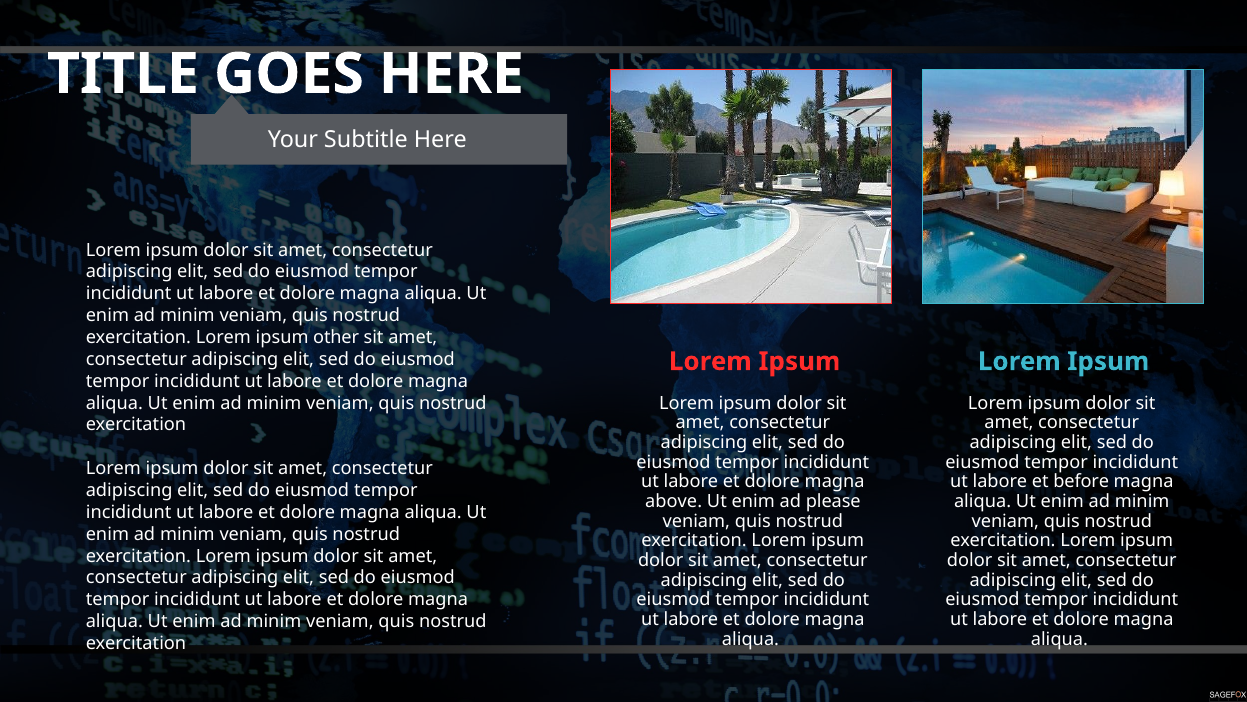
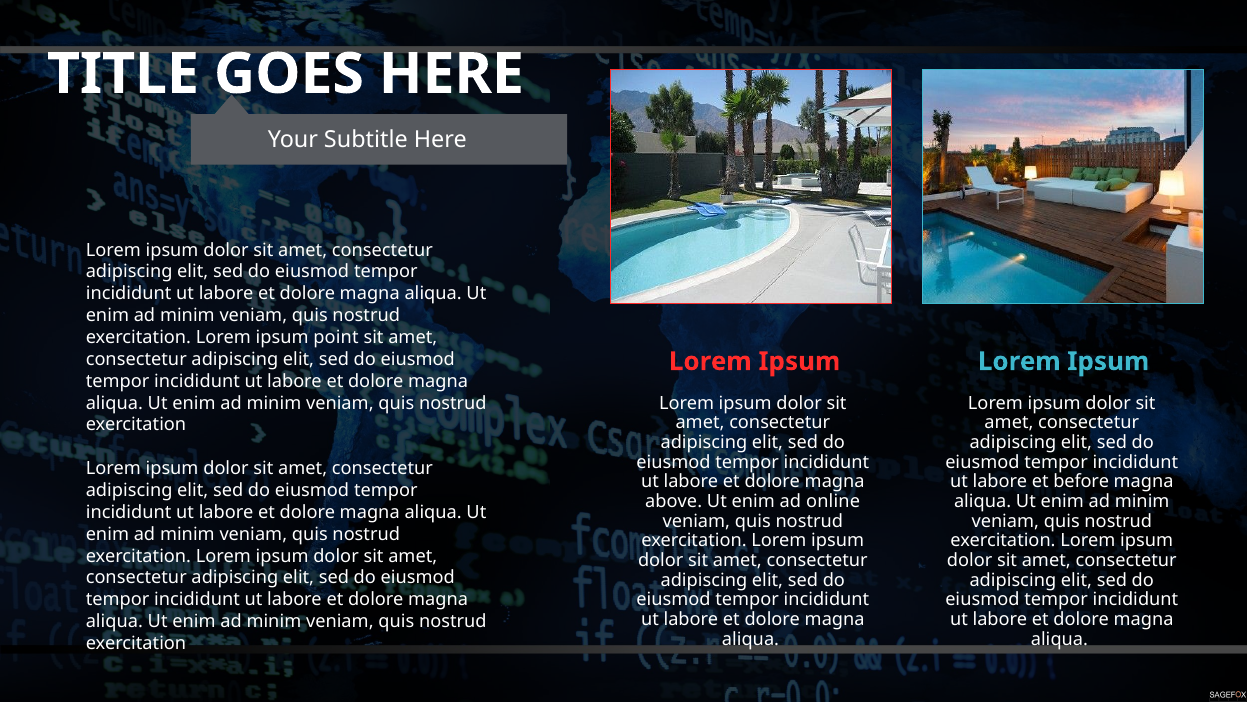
other: other -> point (336, 337)
please: please -> online (833, 501)
